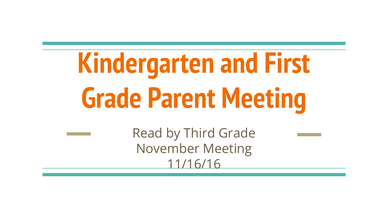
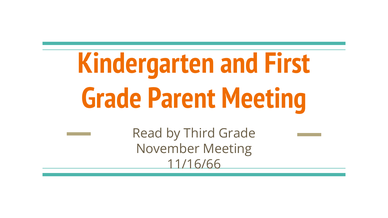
11/16/16: 11/16/16 -> 11/16/66 (194, 165)
